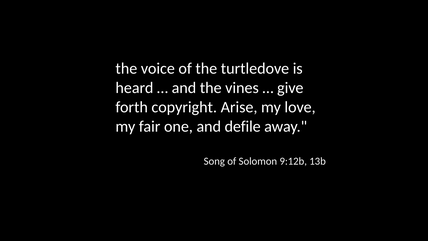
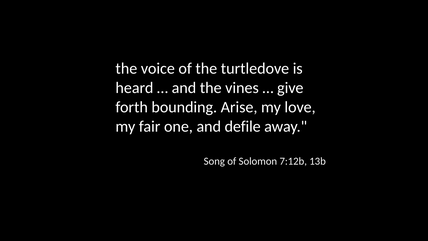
copyright: copyright -> bounding (184, 107)
9:12b: 9:12b -> 7:12b (293, 161)
